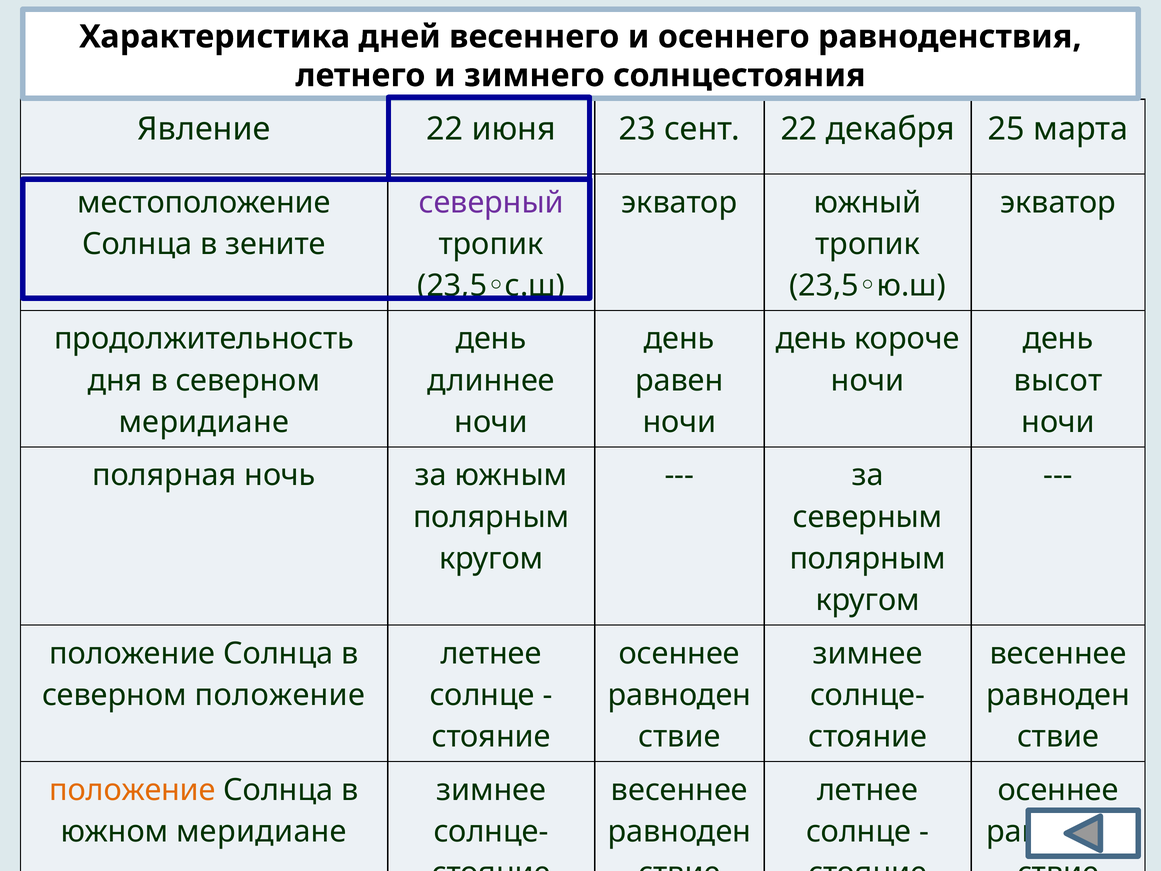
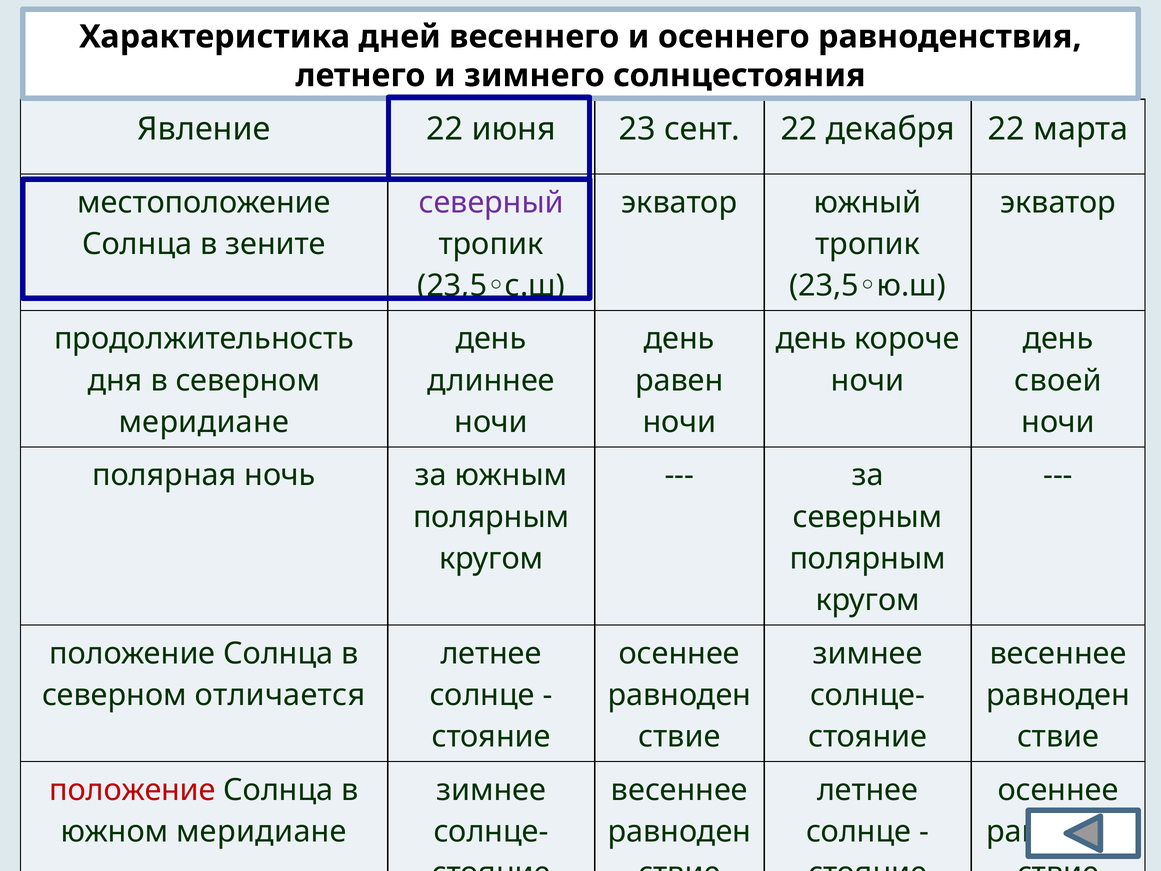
декабря 25: 25 -> 22 (1006, 129)
высот: высот -> своей (1058, 380)
северном положение: положение -> отличается (280, 695)
положение colour: orange -> red (132, 790)
